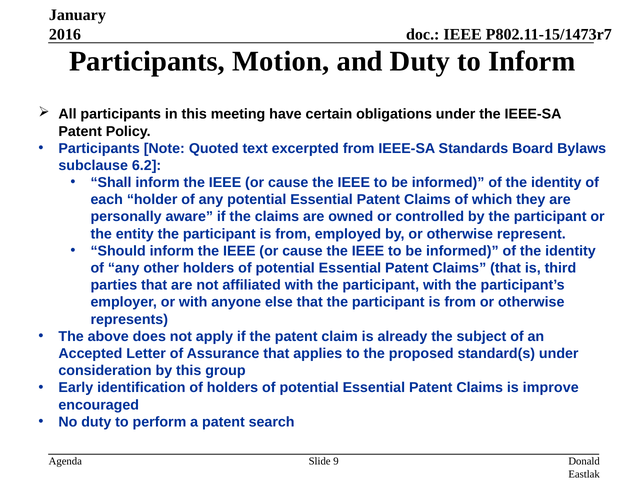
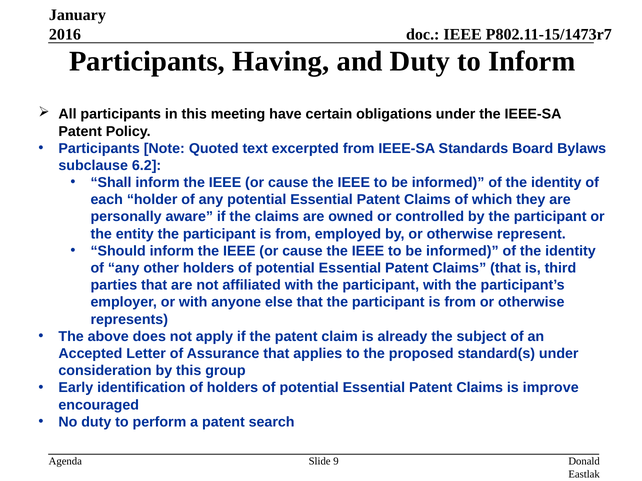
Motion: Motion -> Having (281, 61)
